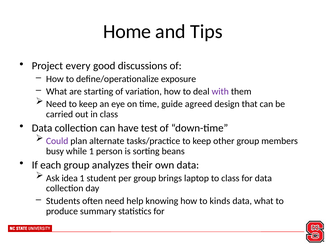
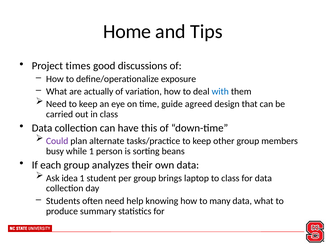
every: every -> times (78, 66)
starting: starting -> actually (99, 92)
with colour: purple -> blue (220, 92)
test: test -> this (149, 128)
kinds: kinds -> many (220, 201)
